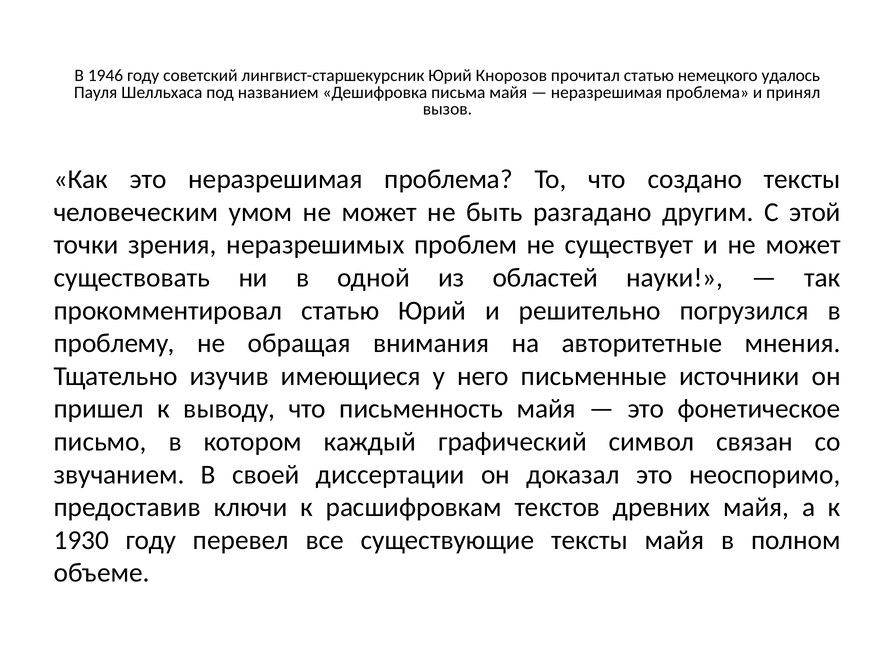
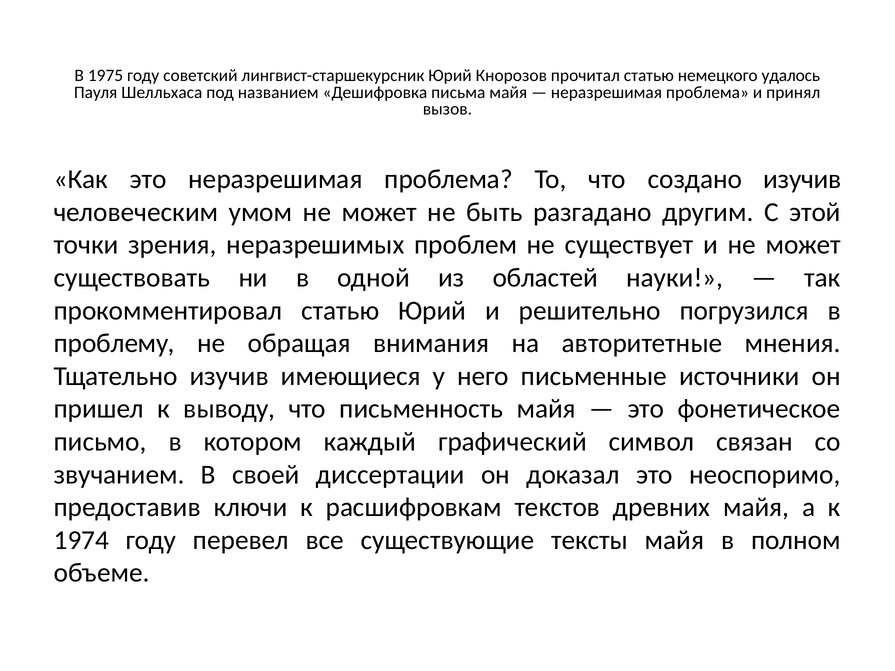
1946: 1946 -> 1975 (106, 76)
создано тексты: тексты -> изучив (802, 179)
1930: 1930 -> 1974 (81, 540)
